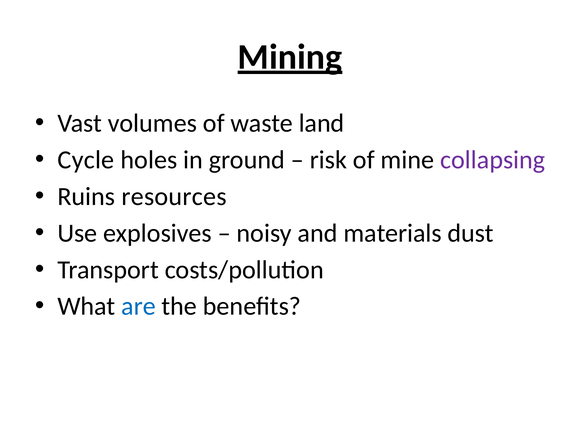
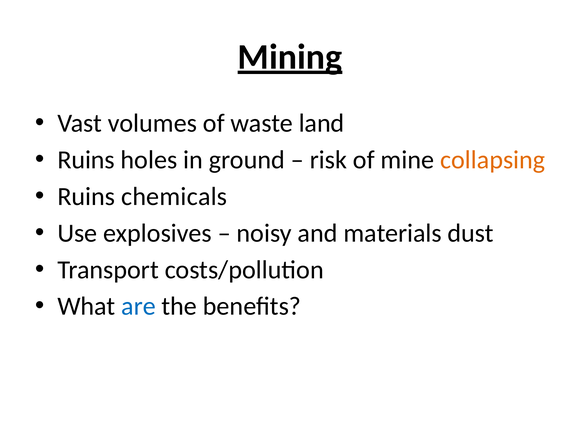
Cycle: Cycle -> Ruins (86, 160)
collapsing colour: purple -> orange (493, 160)
resources: resources -> chemicals (174, 197)
